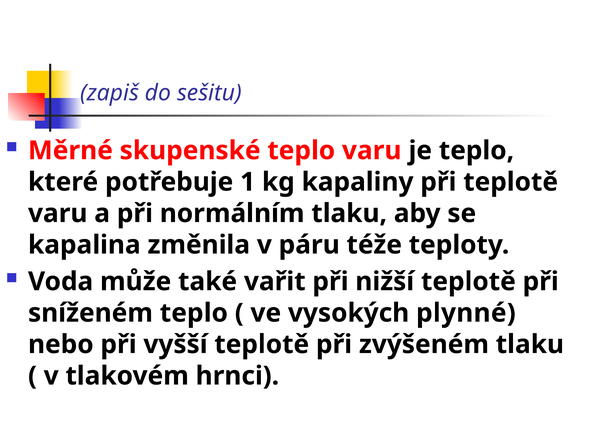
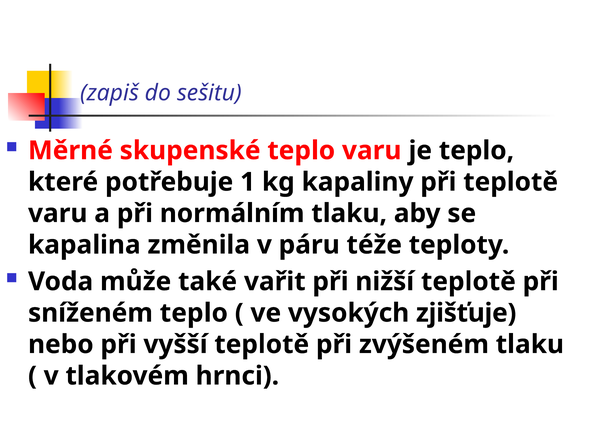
plynné: plynné -> zjišťuje (466, 313)
